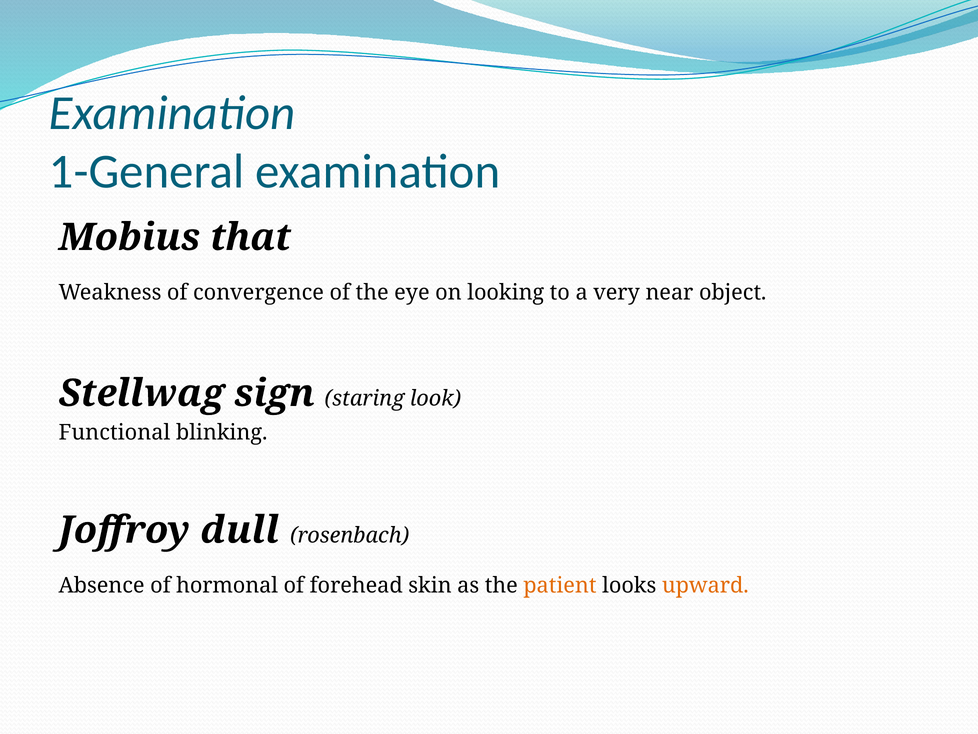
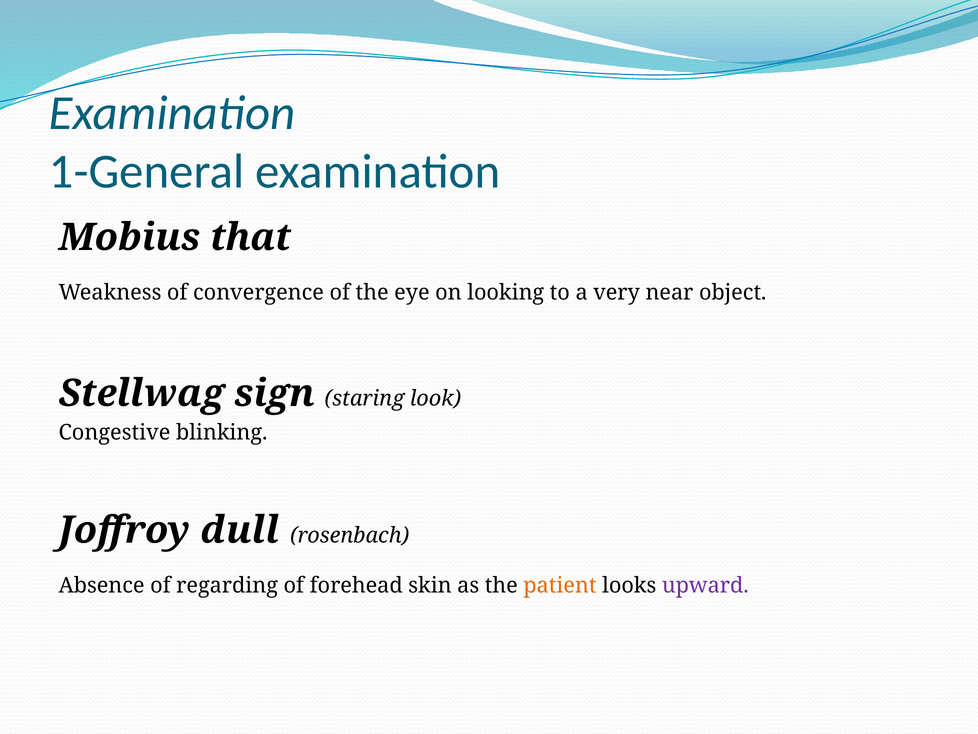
Functional: Functional -> Congestive (114, 432)
hormonal: hormonal -> regarding (227, 585)
upward colour: orange -> purple (705, 585)
